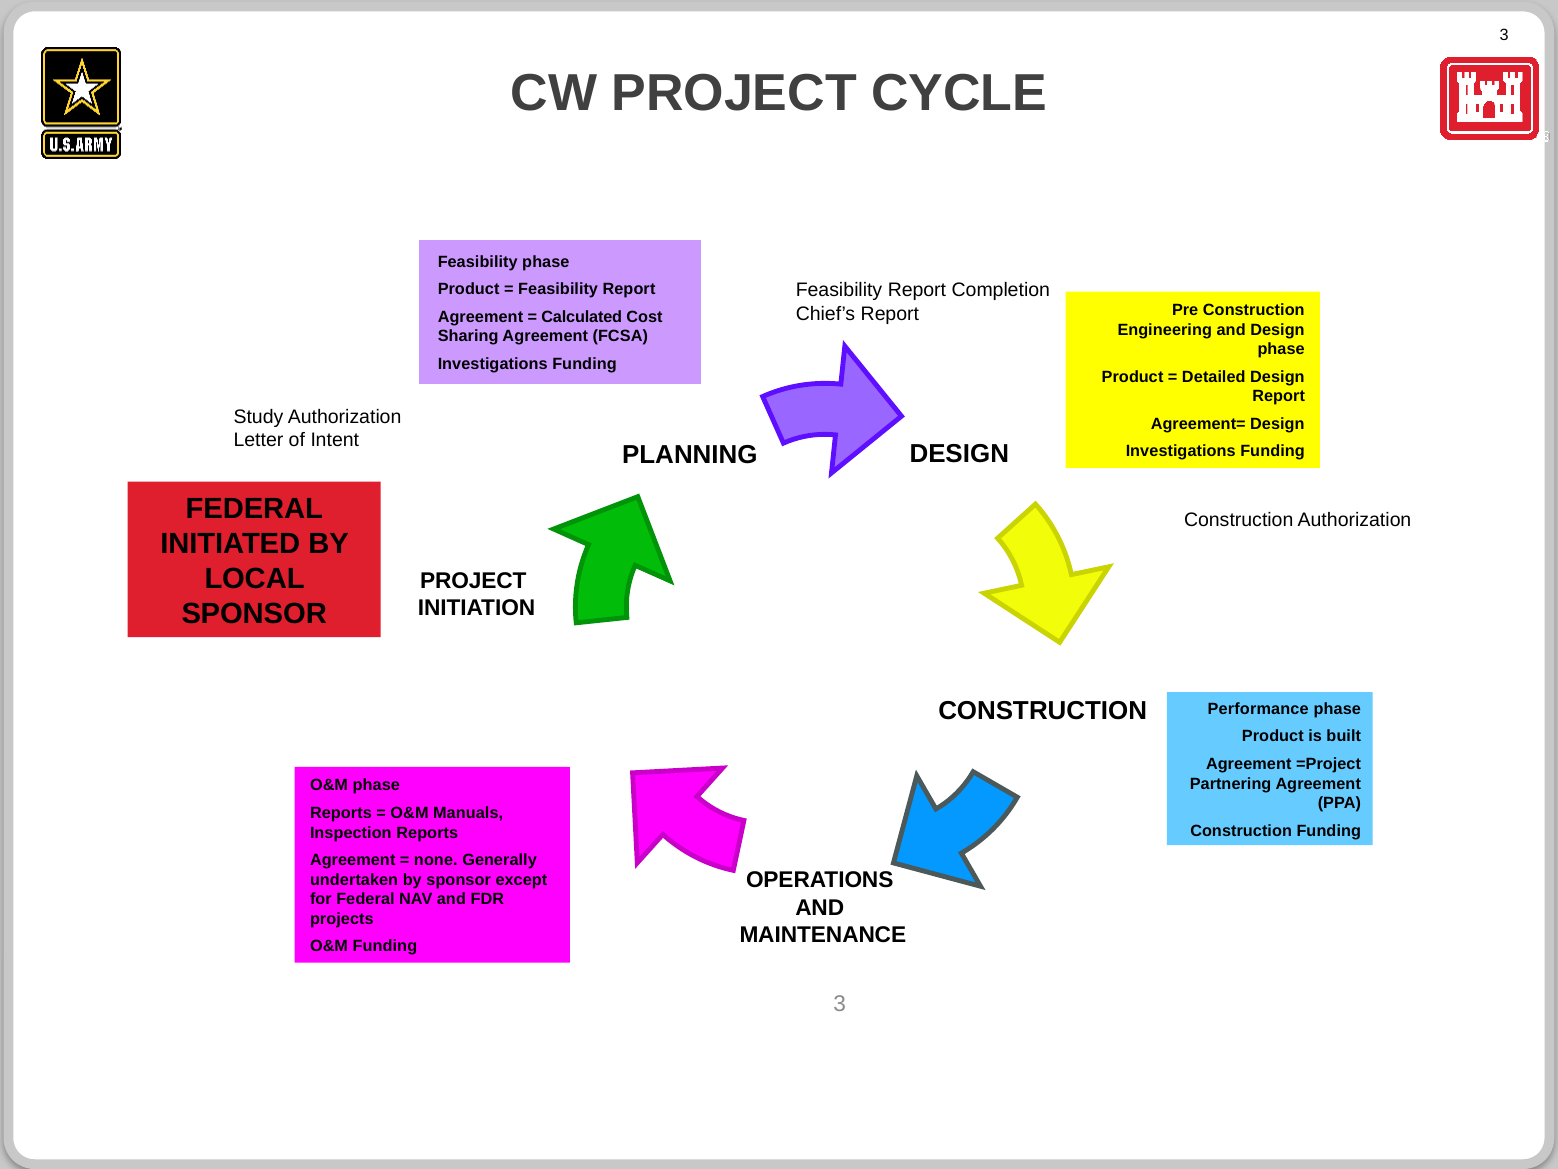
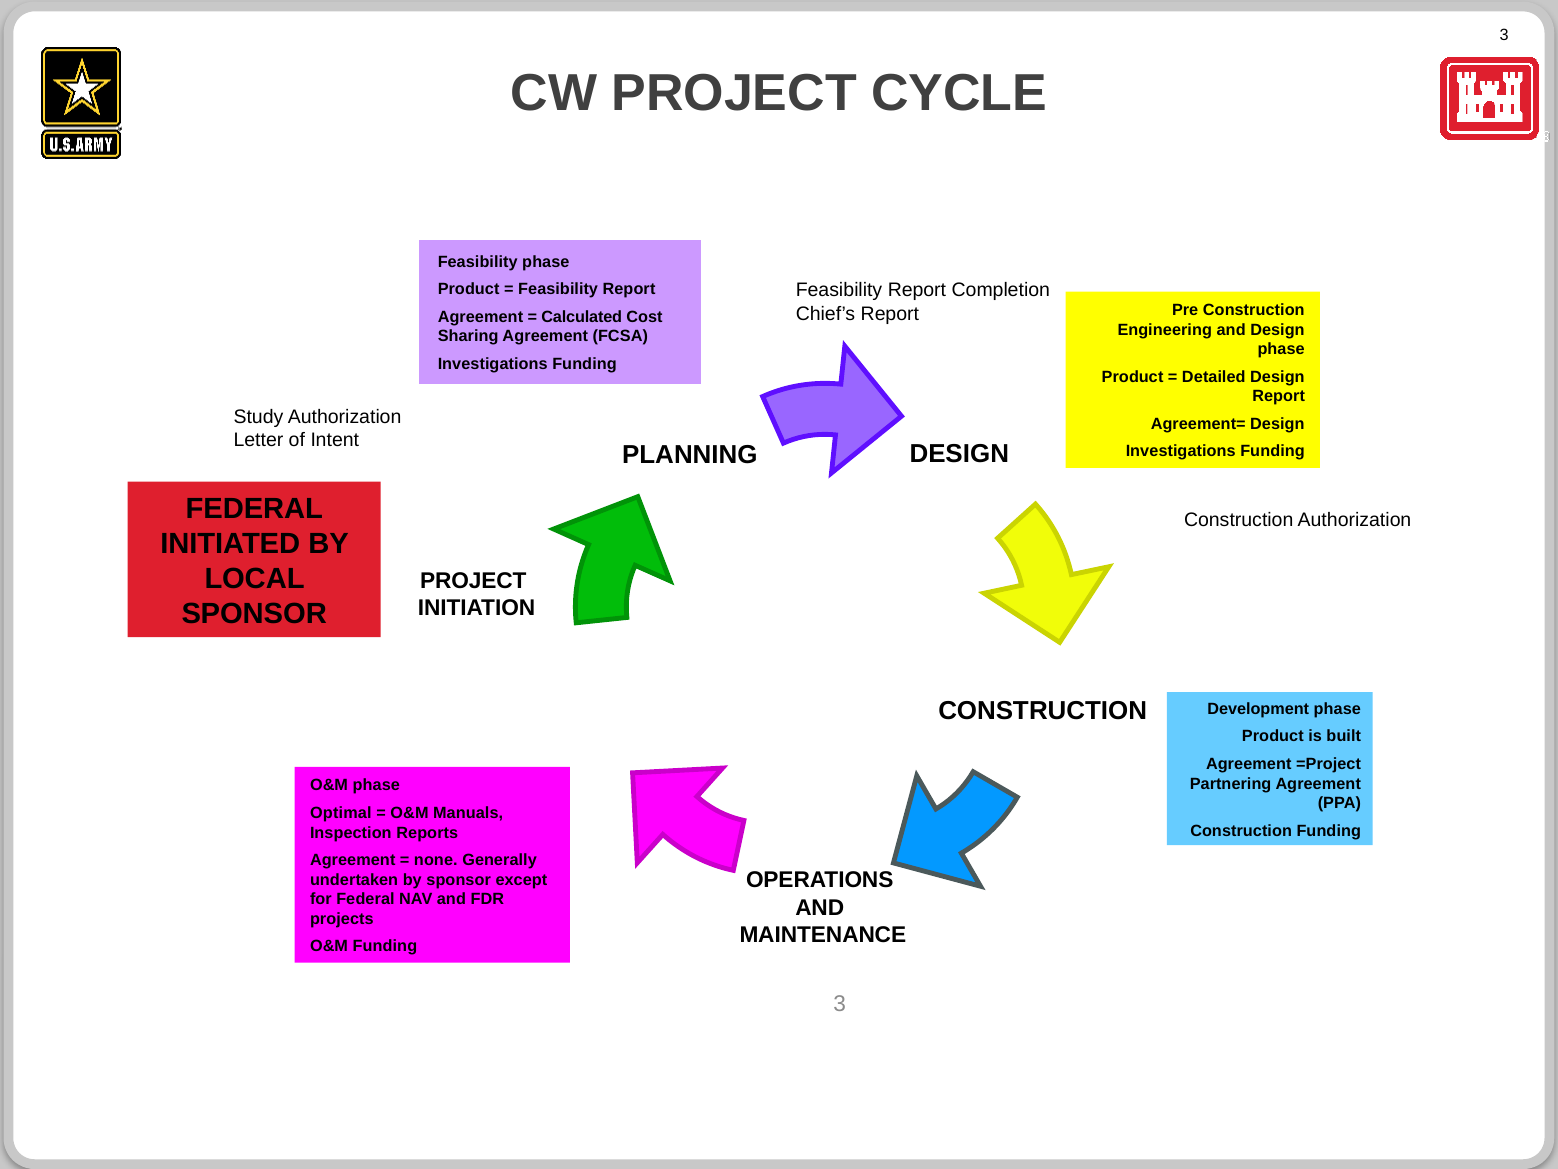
Performance: Performance -> Development (1258, 709)
Reports: Reports -> Optimal (341, 813)
